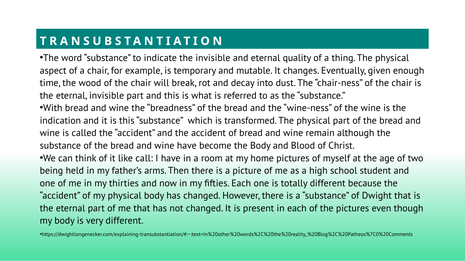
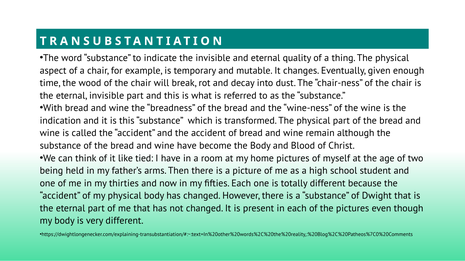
call: call -> tied (144, 158)
